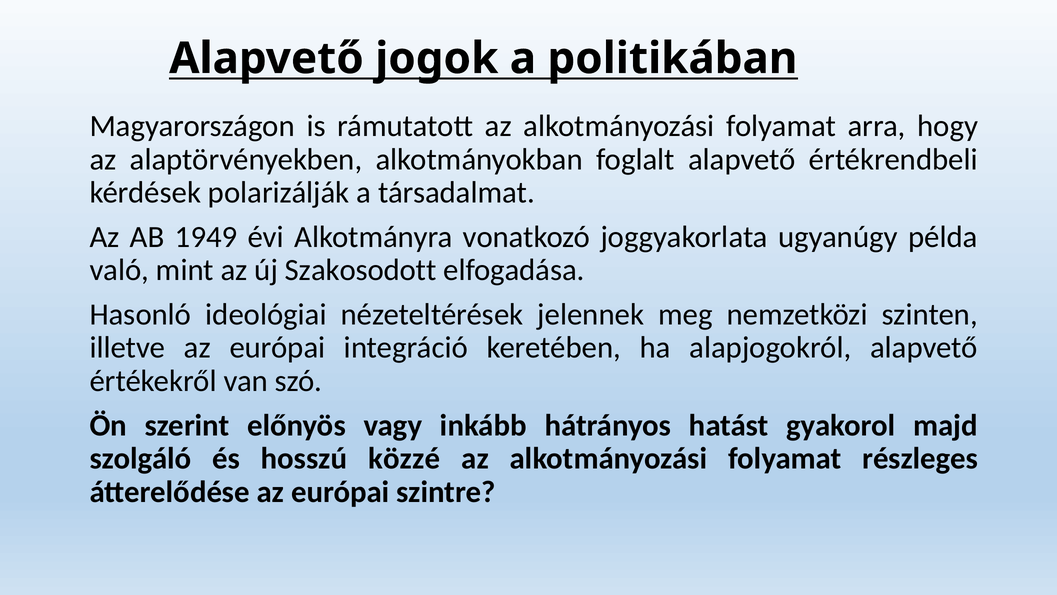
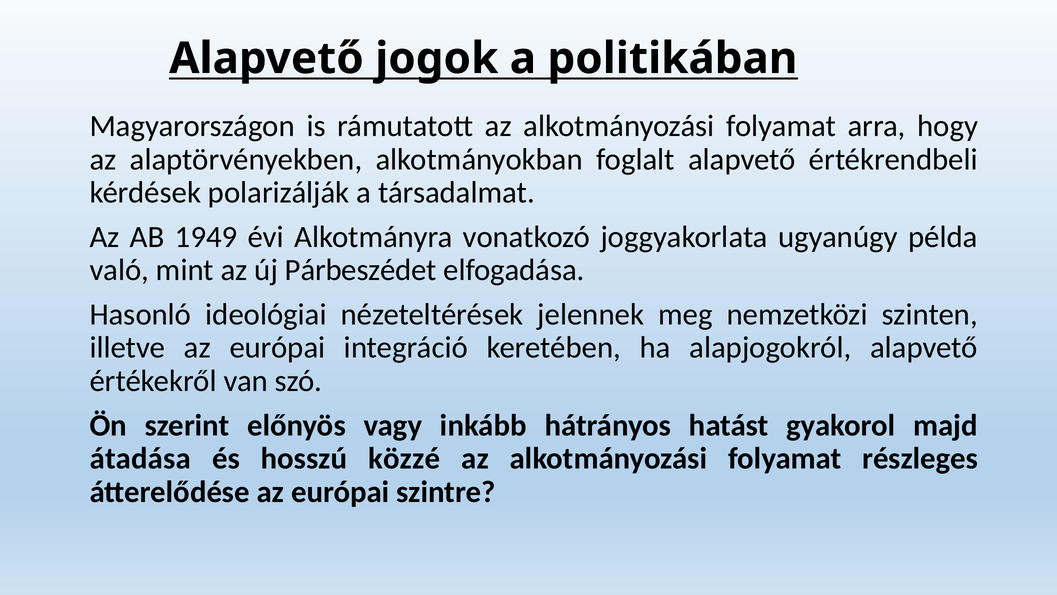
Szakosodott: Szakosodott -> Párbeszédet (361, 270)
szolgáló: szolgáló -> átadása (140, 458)
